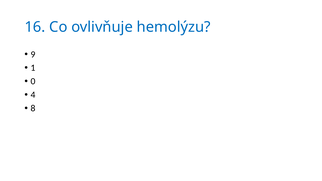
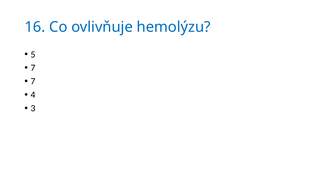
9: 9 -> 5 (33, 54)
1: 1 -> 7 (33, 68)
0: 0 -> 7 (33, 81)
8: 8 -> 3 (33, 108)
